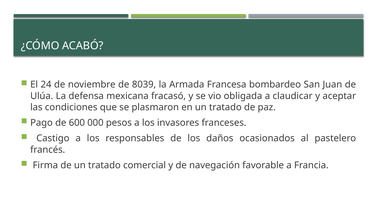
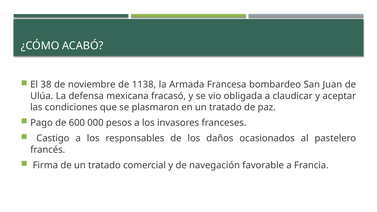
24: 24 -> 38 (46, 85)
8039: 8039 -> 1138 (144, 85)
